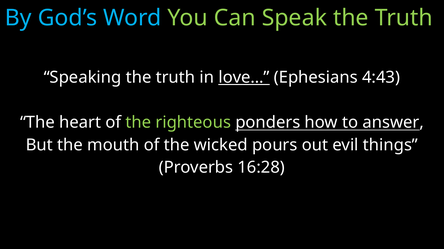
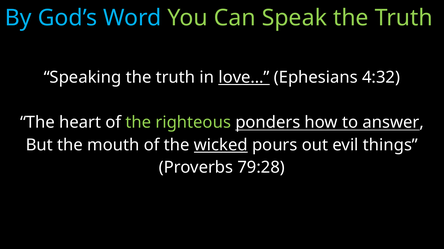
4:43: 4:43 -> 4:32 (381, 78)
wicked underline: none -> present (221, 145)
16:28: 16:28 -> 79:28 (261, 168)
